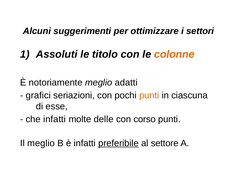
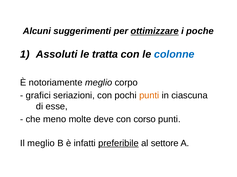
ottimizzare underline: none -> present (155, 31)
settori: settori -> poche (200, 31)
titolo: titolo -> tratta (105, 55)
colonne colour: orange -> blue (174, 55)
adatti: adatti -> corpo (126, 83)
che infatti: infatti -> meno (55, 120)
delle: delle -> deve (104, 120)
